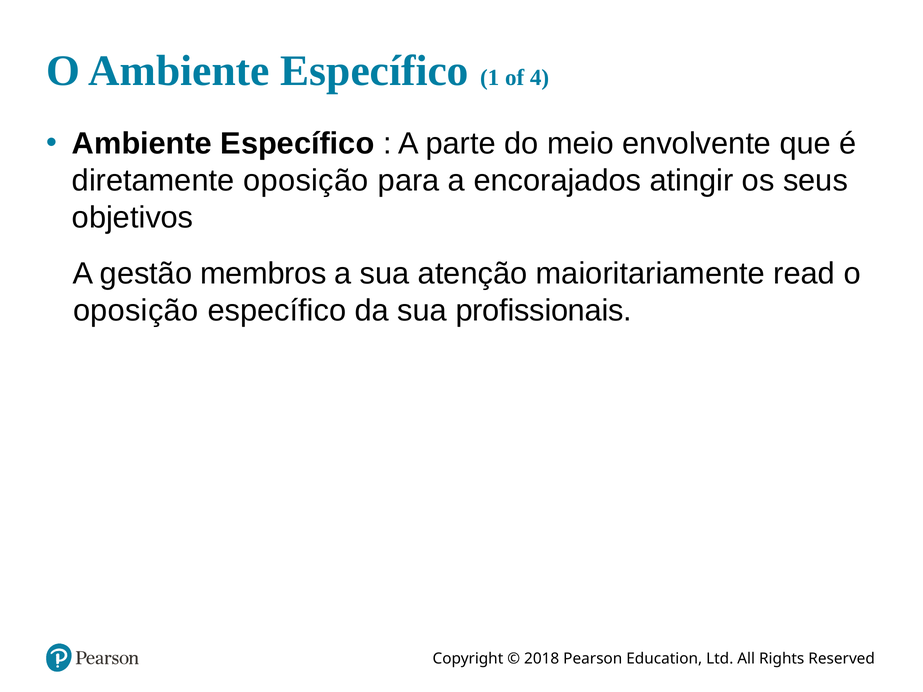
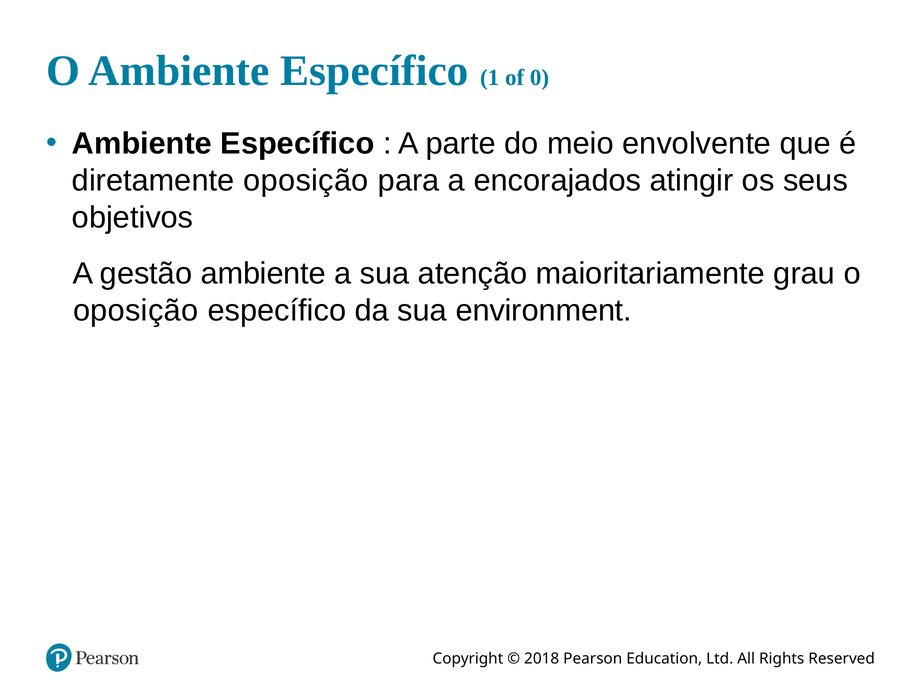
4: 4 -> 0 (540, 78)
gestão membros: membros -> ambiente (263, 274)
read: read -> grau (804, 274)
profissionais: profissionais -> environment (544, 311)
